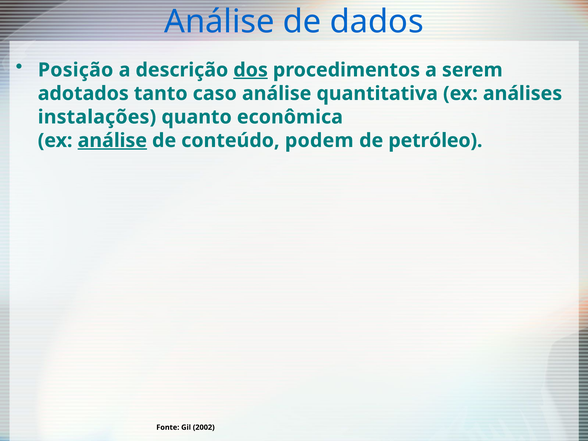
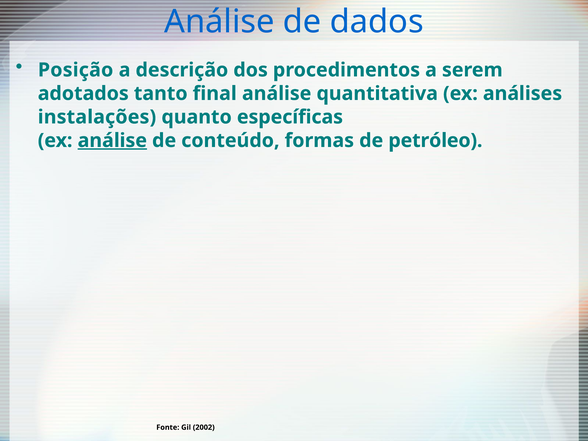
dos underline: present -> none (251, 70)
caso: caso -> final (215, 93)
econômica: econômica -> específicas (290, 117)
podem: podem -> formas (319, 141)
